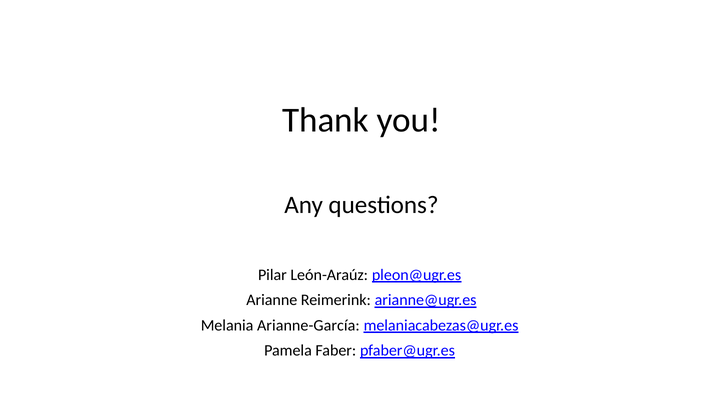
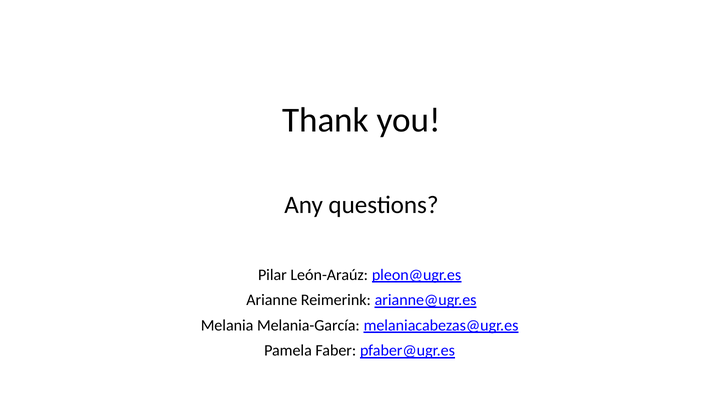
Arianne-García: Arianne-García -> Melania-García (308, 326)
